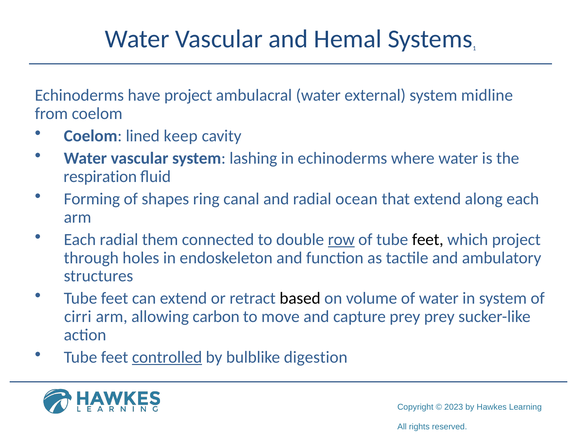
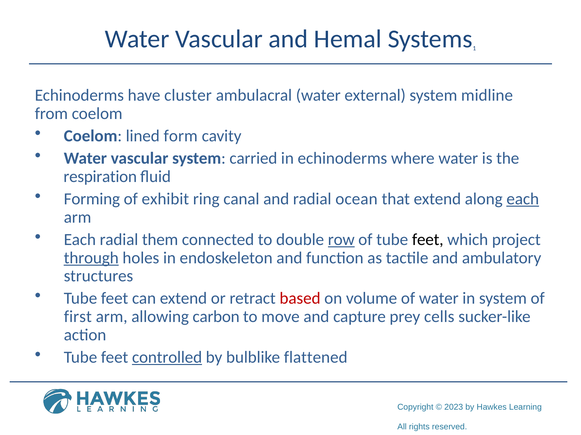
have project: project -> cluster (188, 96)
keep: keep -> form (181, 136)
lashing: lashing -> carried (253, 159)
shapes: shapes -> exhibit (165, 199)
each underline: none -> present (523, 199)
through underline: none -> present (91, 258)
based colour: black -> red (300, 299)
cirri: cirri -> first (78, 317)
prey prey: prey -> cells (439, 317)
digestion: digestion -> flattened (316, 358)
